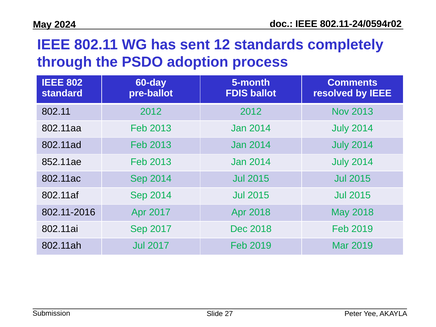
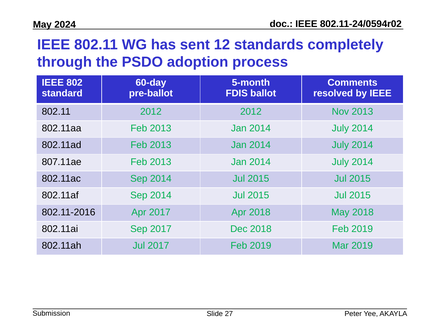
852.11ae: 852.11ae -> 807.11ae (62, 162)
